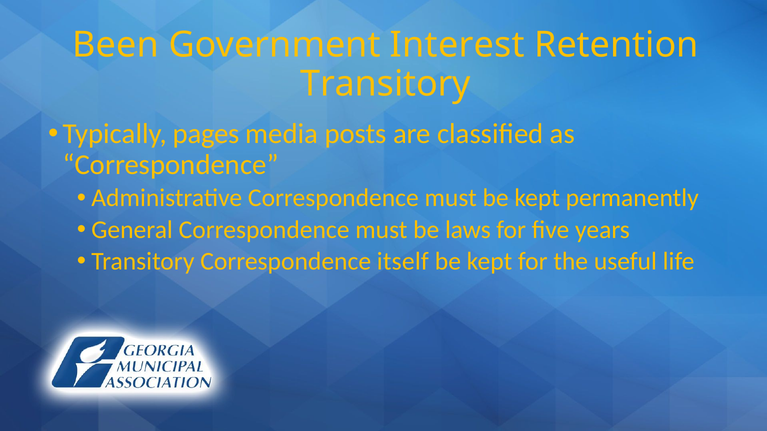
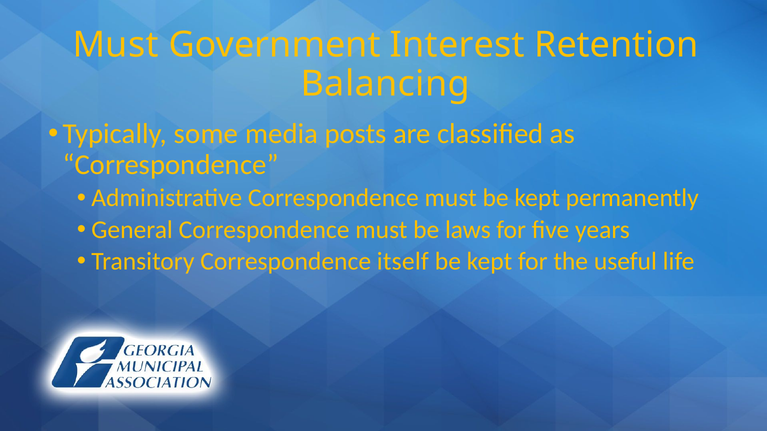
Been: Been -> Must (116, 45)
Transitory: Transitory -> Balancing (385, 84)
pages: pages -> some (206, 134)
